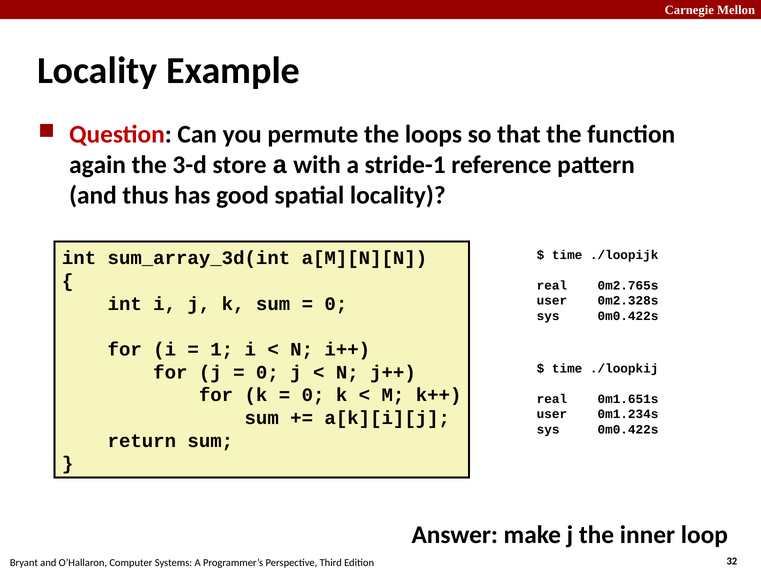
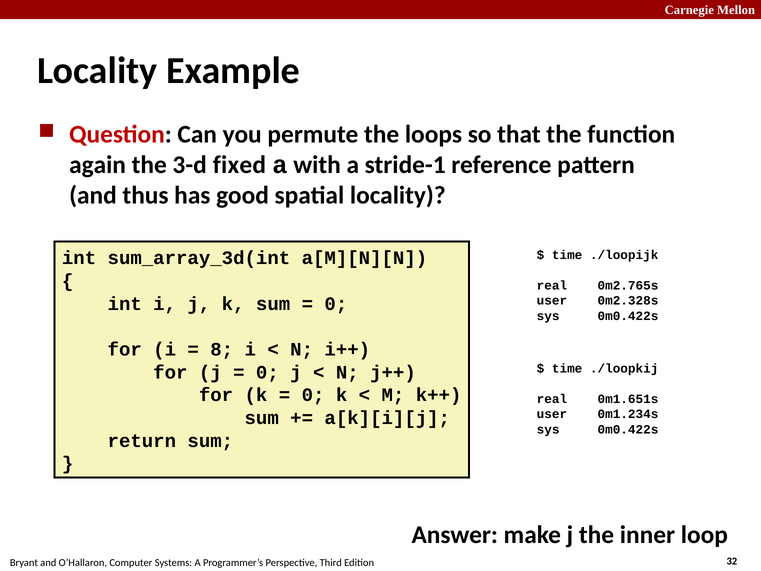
store: store -> fixed (239, 165)
1: 1 -> 8 (222, 349)
